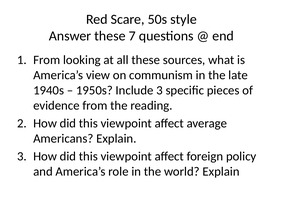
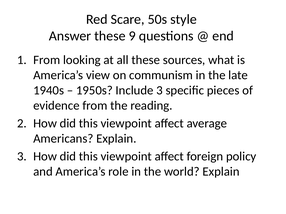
7: 7 -> 9 (132, 36)
